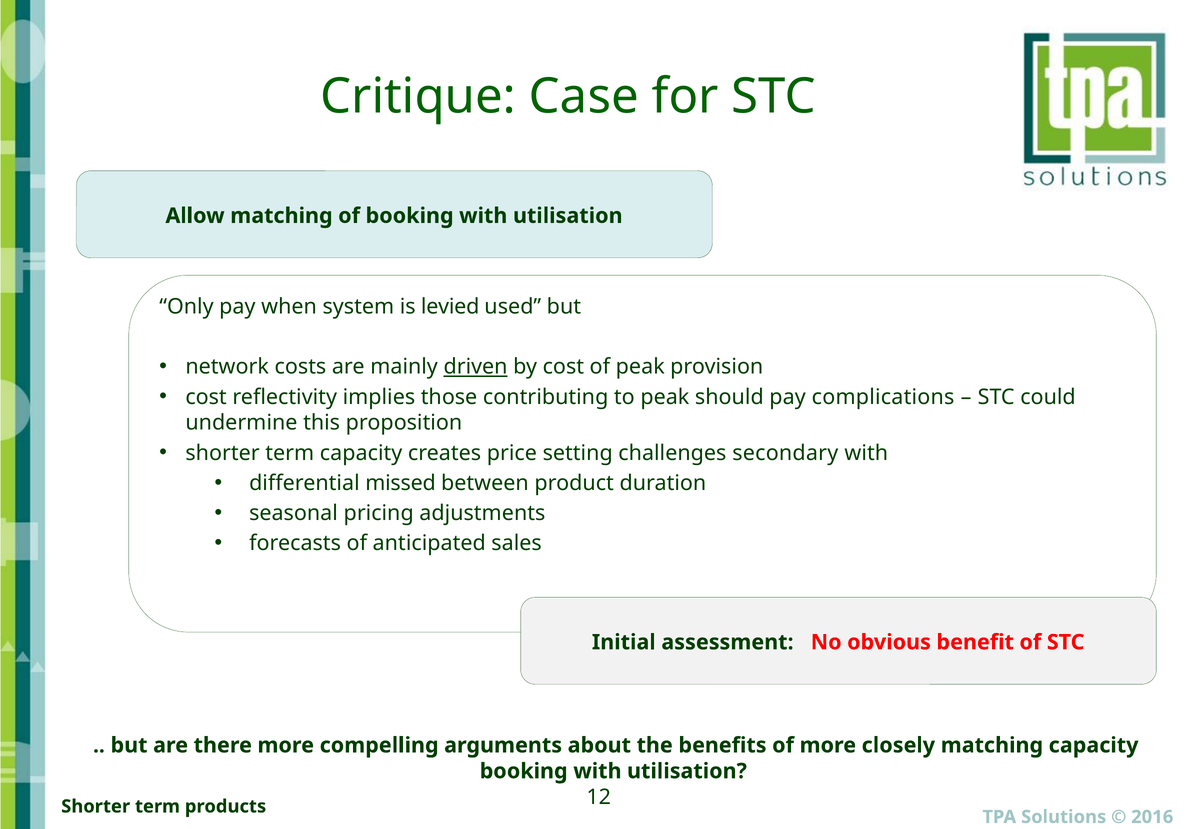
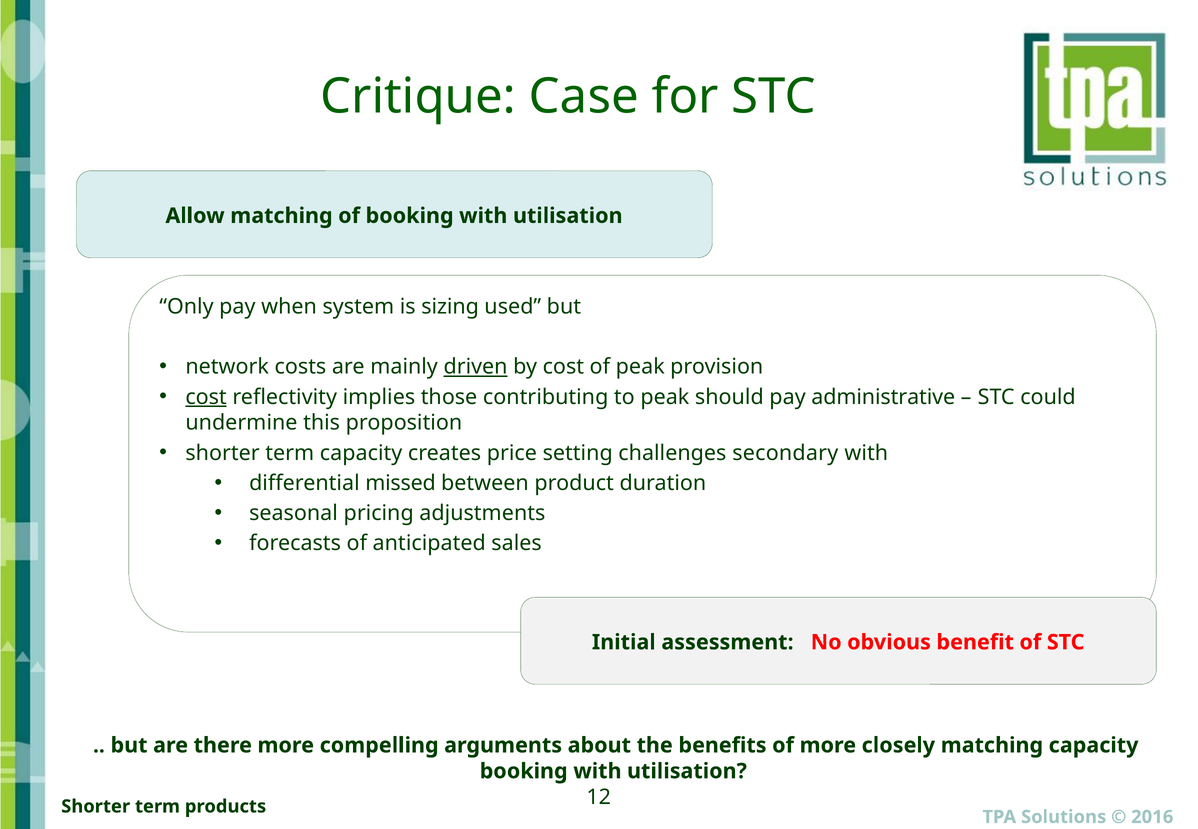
levied: levied -> sizing (450, 307)
cost underline: none -> present (206, 397)
complications: complications -> administrative (883, 397)
